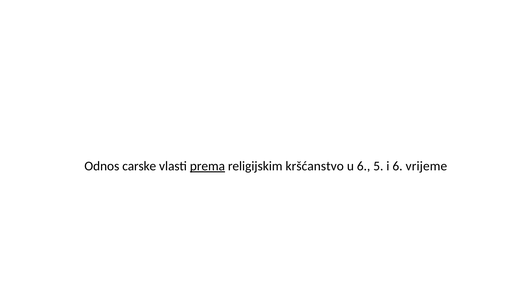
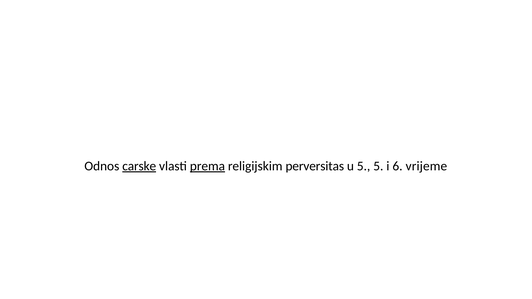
carske underline: none -> present (139, 166)
kršćanstvo: kršćanstvo -> perversitas (315, 166)
u 6: 6 -> 5 (364, 166)
